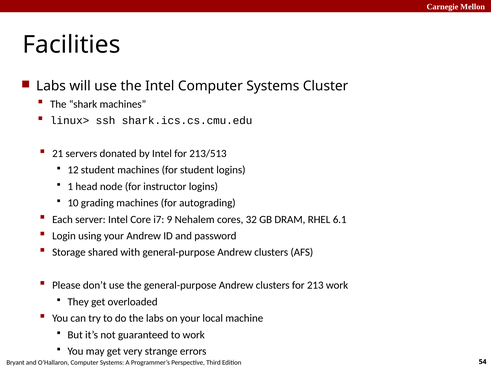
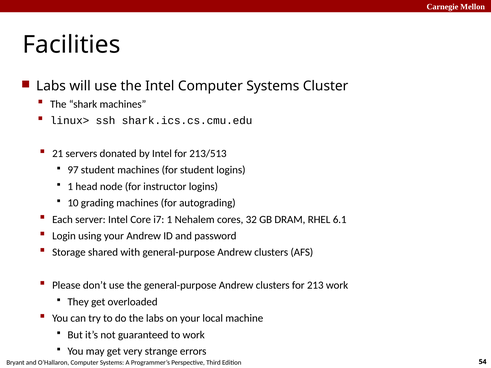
12: 12 -> 97 (73, 170)
i7 9: 9 -> 1 (169, 220)
